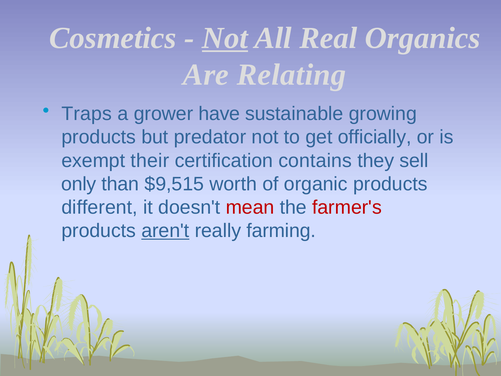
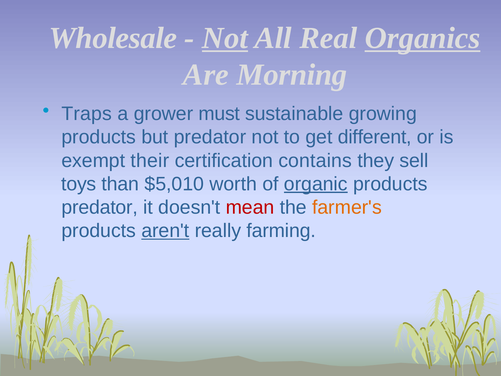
Cosmetics: Cosmetics -> Wholesale (113, 38)
Organics underline: none -> present (423, 38)
Relating: Relating -> Morning (292, 75)
have: have -> must (219, 114)
officially: officially -> different (375, 137)
only: only -> toys (79, 184)
$9,515: $9,515 -> $5,010 (174, 184)
organic underline: none -> present (316, 184)
different: different -> predator (100, 207)
farmer's colour: red -> orange (347, 207)
